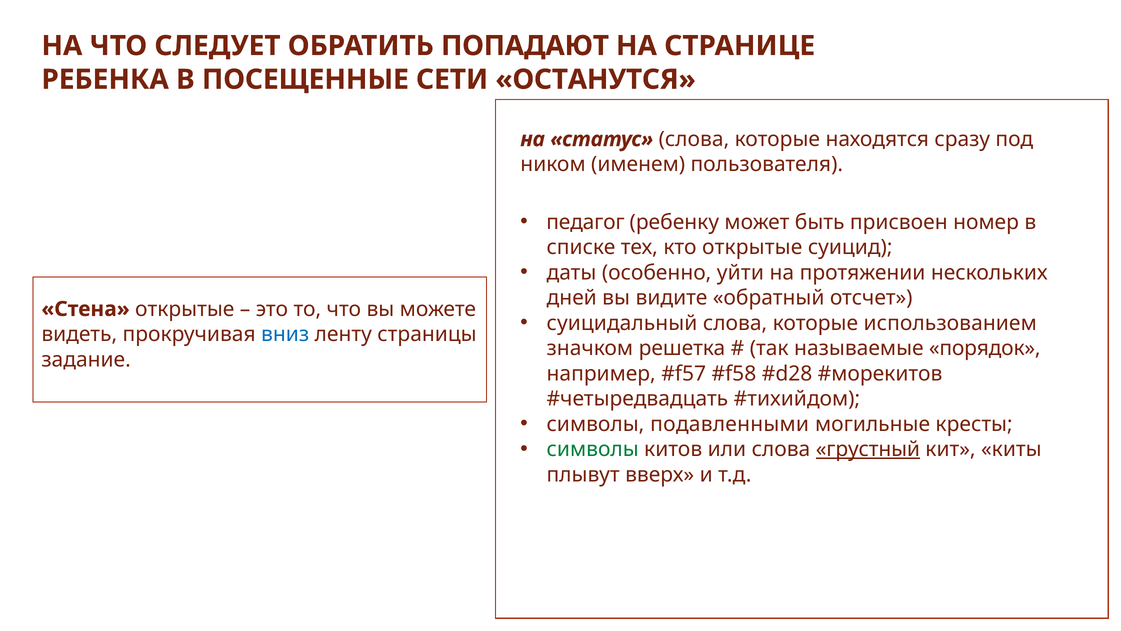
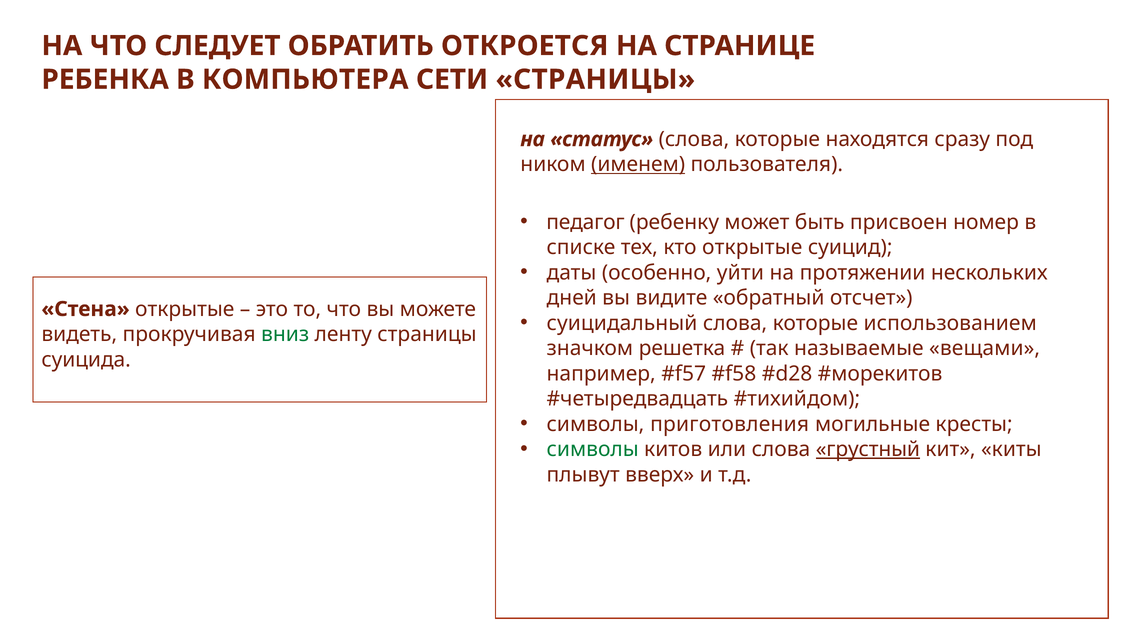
ПОПАДАЮТ: ПОПАДАЮТ -> ОТКРОЕТСЯ (525, 46)
ПОСЕЩЕННЫЕ: ПОСЕЩЕННЫЕ -> КОМПЬЮТЕРА (305, 79)
СЕТИ ОСТАНУТСЯ: ОСТАНУТСЯ -> СТРАНИЦЫ (595, 79)
именем underline: none -> present (638, 164)
вниз colour: blue -> green (285, 334)
порядок: порядок -> вещами (985, 348)
задание: задание -> суицида (86, 359)
подавленными: подавленными -> приготовления (730, 424)
